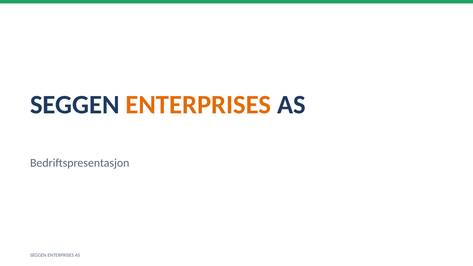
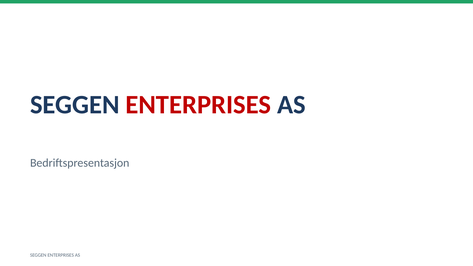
ENTERPRISES colour: orange -> red (198, 105)
